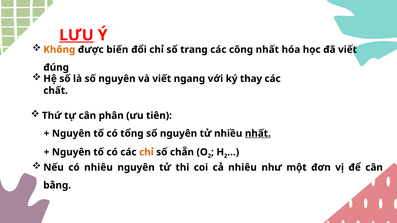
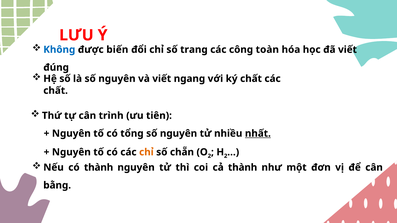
LƯU underline: present -> none (76, 35)
Không colour: orange -> blue (59, 50)
công nhất: nhất -> toàn (267, 50)
ký thay: thay -> chất (251, 79)
phân: phân -> trình (111, 116)
có nhiêu: nhiêu -> thành (99, 168)
cả nhiêu: nhiêu -> thành (243, 168)
